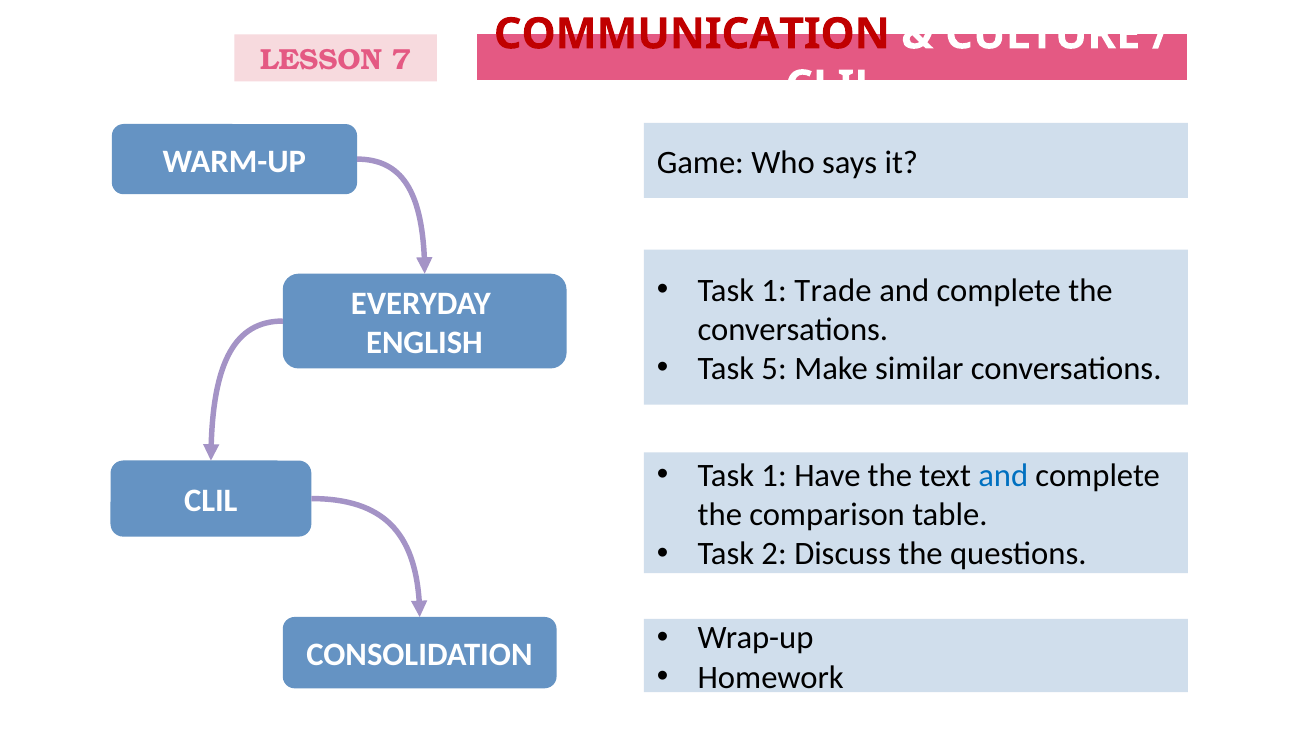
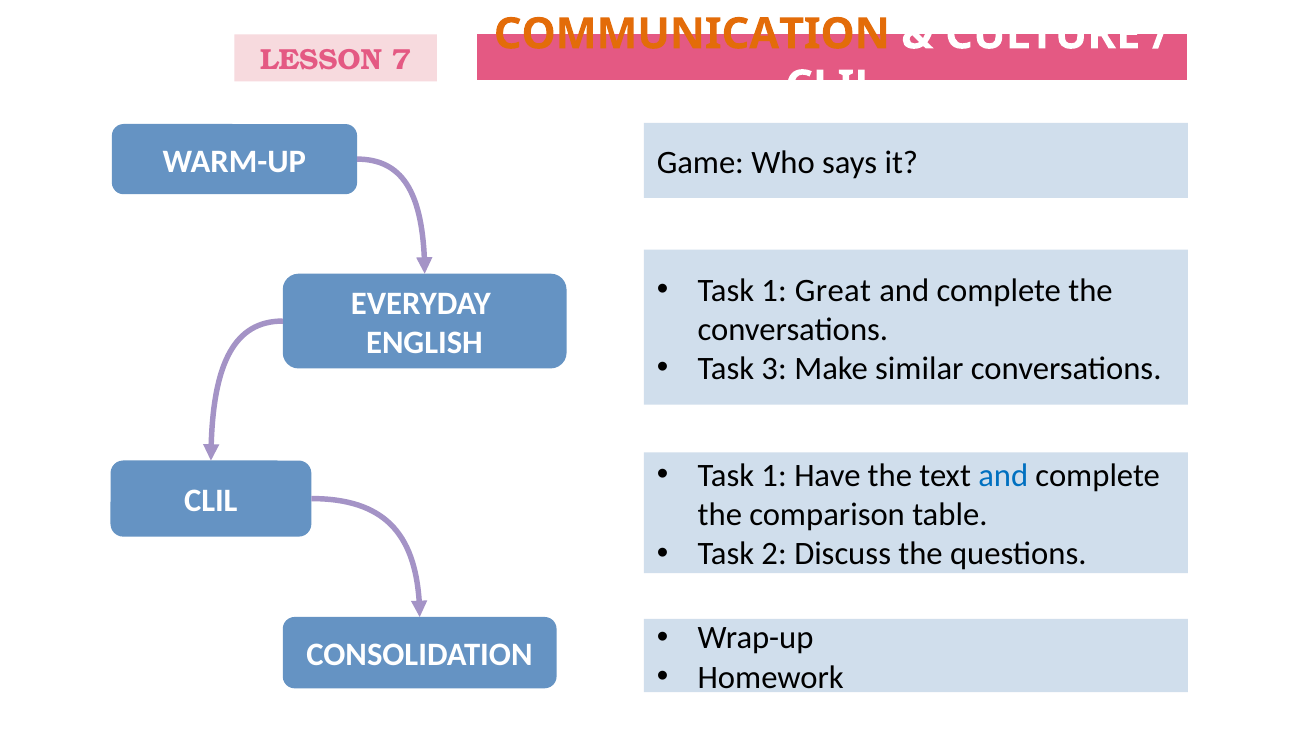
COMMUNICATION colour: red -> orange (692, 34)
Trade: Trade -> Great (833, 290)
5: 5 -> 3 (774, 369)
